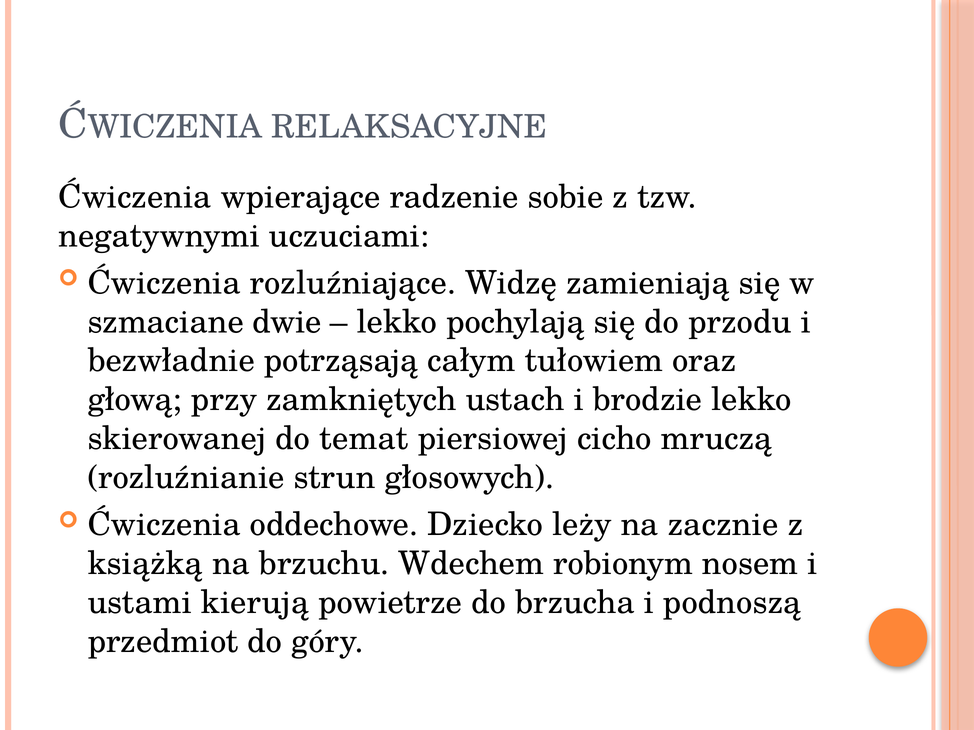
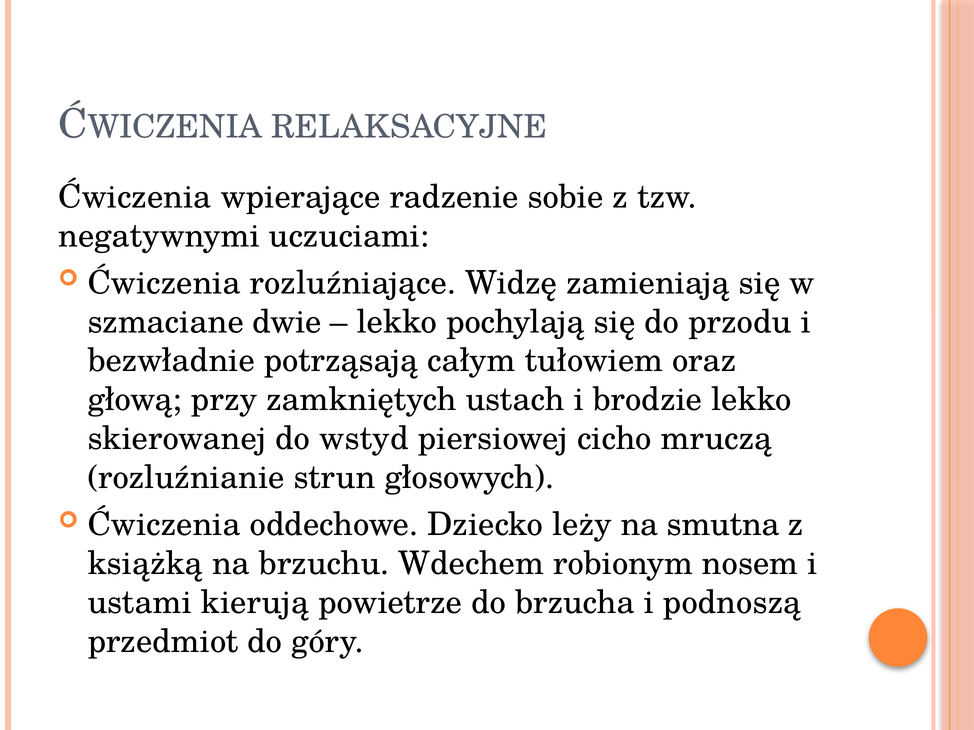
temat: temat -> wstyd (364, 439)
zacznie: zacznie -> smutna (723, 525)
